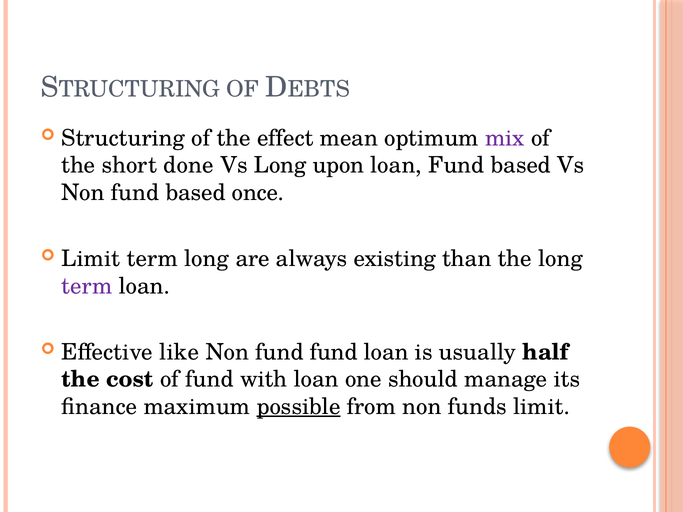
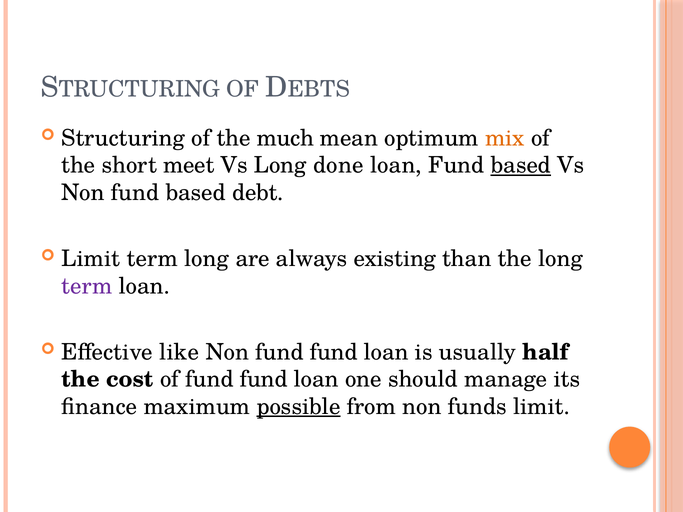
effect: effect -> much (285, 138)
mix colour: purple -> orange (505, 138)
done: done -> meet (189, 165)
upon: upon -> done (338, 165)
based underline: none -> present (521, 165)
once: once -> debt (258, 193)
of fund with: with -> fund (264, 380)
